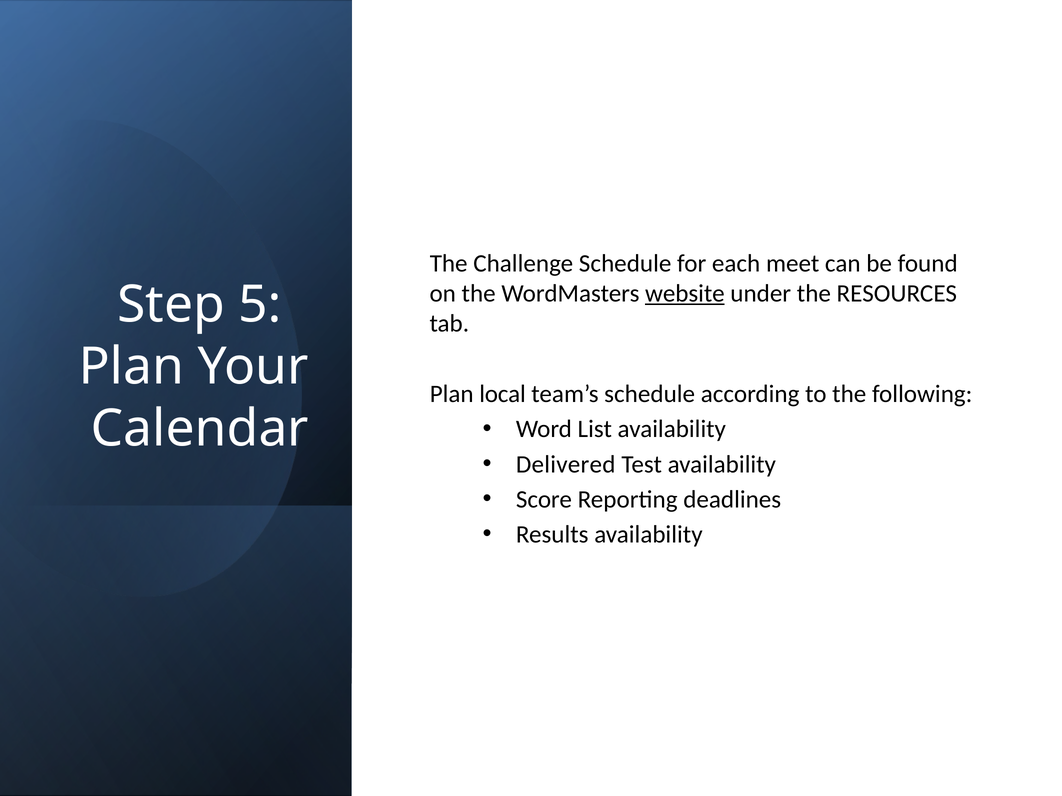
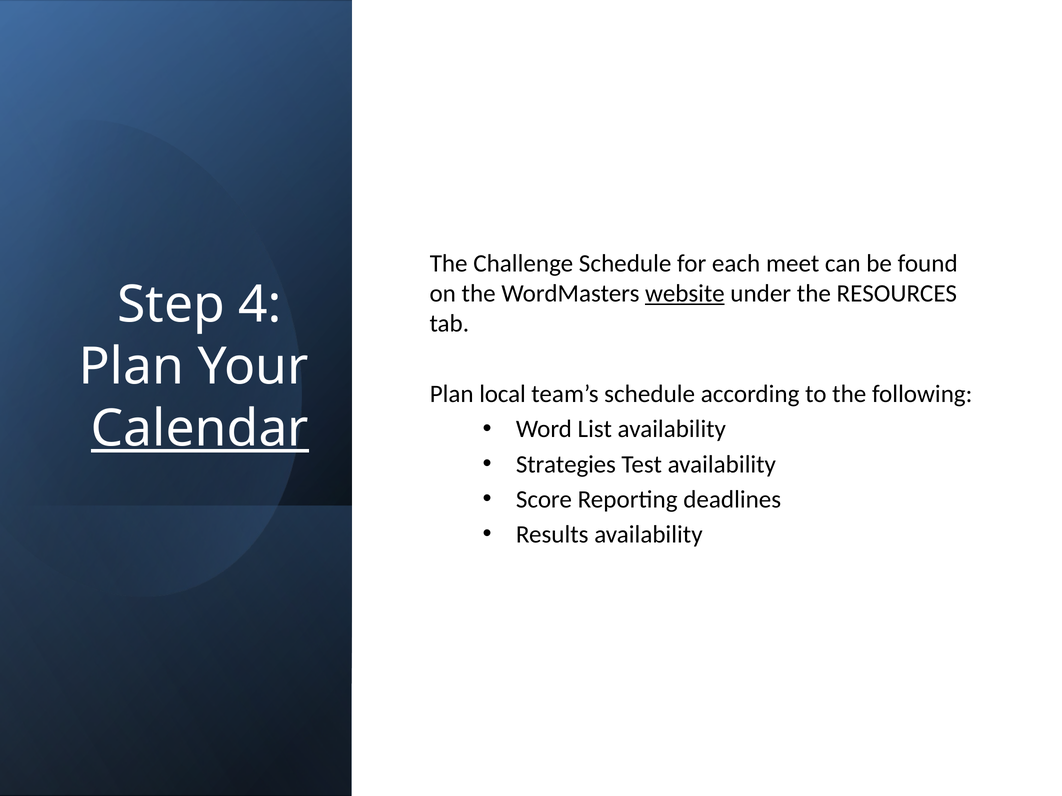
5: 5 -> 4 (260, 305)
Calendar underline: none -> present (200, 429)
Delivered: Delivered -> Strategies (566, 465)
